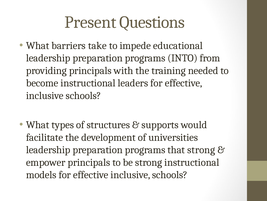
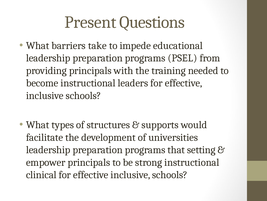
INTO: INTO -> PSEL (182, 58)
that strong: strong -> setting (201, 149)
models: models -> clinical (41, 174)
